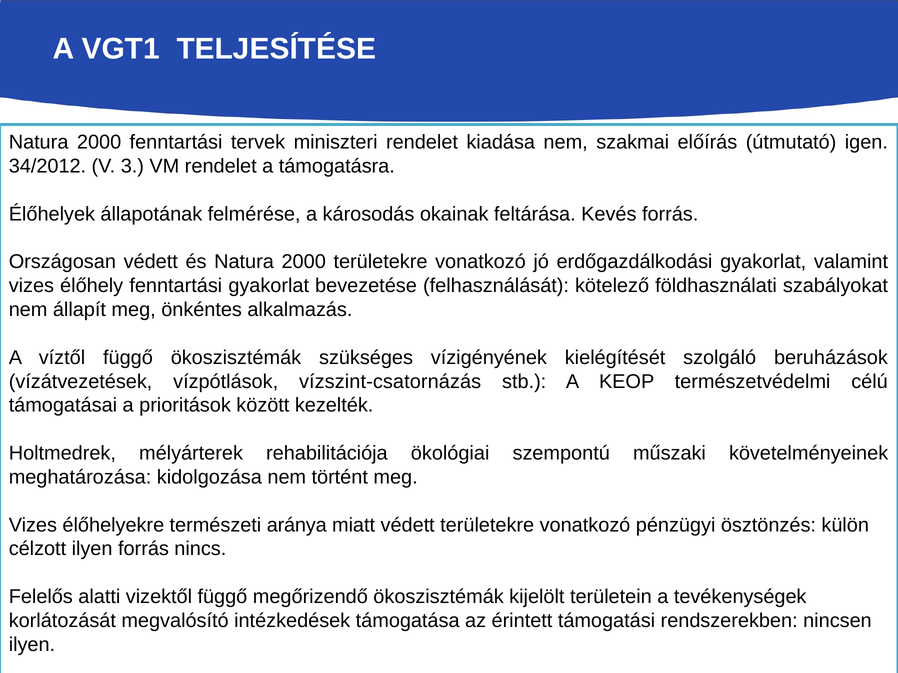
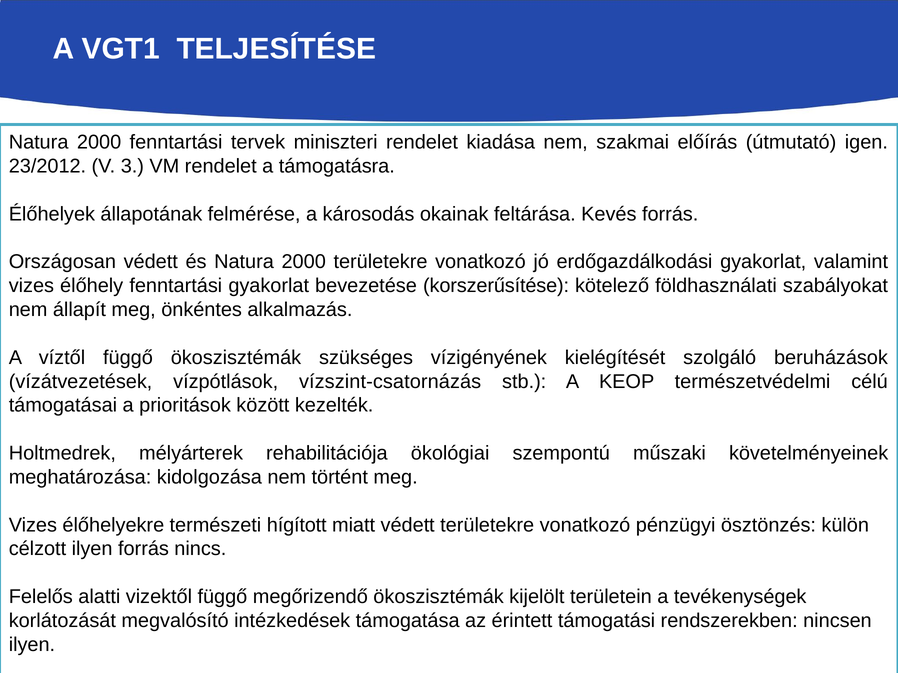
34/2012: 34/2012 -> 23/2012 (47, 166)
felhasználását: felhasználását -> korszerűsítése (496, 286)
aránya: aránya -> hígított (297, 525)
